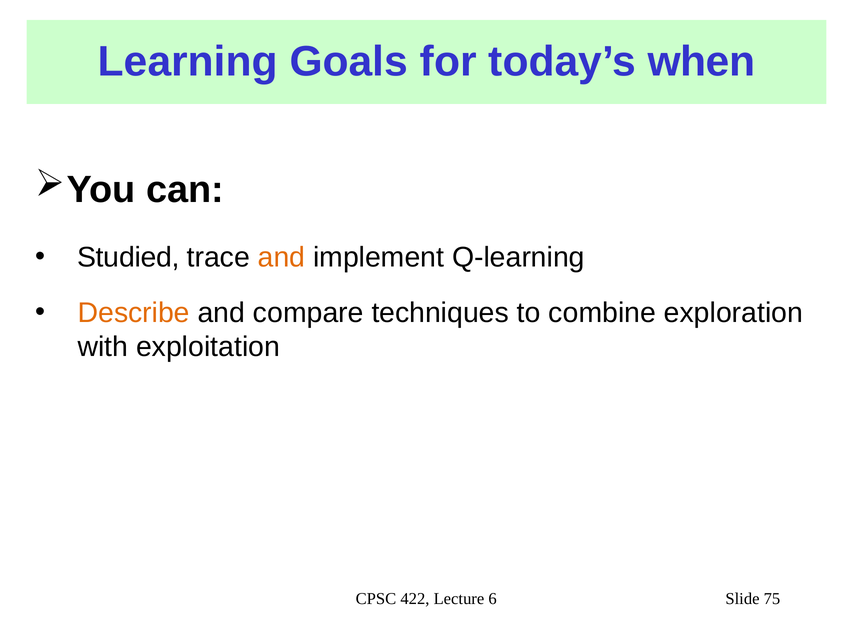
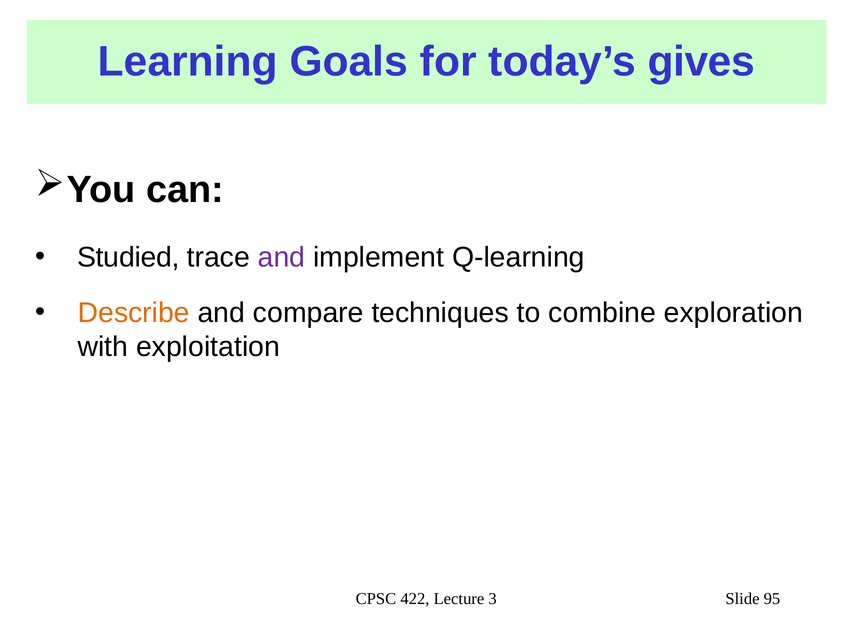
when: when -> gives (701, 62)
and colour: orange -> purple (281, 257)
6: 6 -> 3 (493, 598)
75: 75 -> 95 (772, 598)
